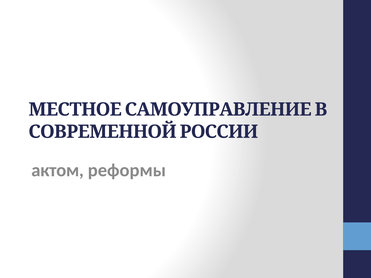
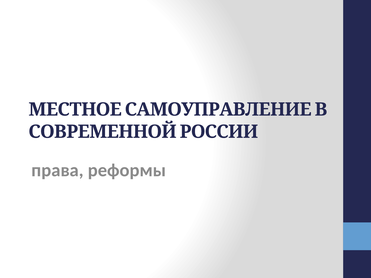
актом: актом -> права (58, 170)
